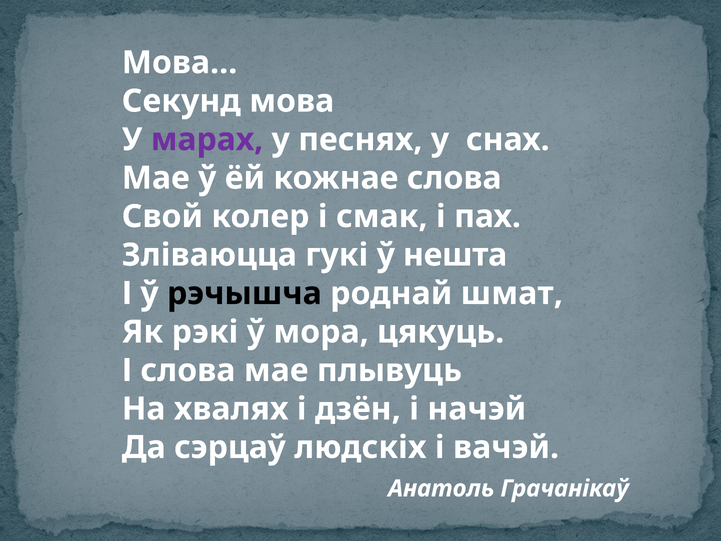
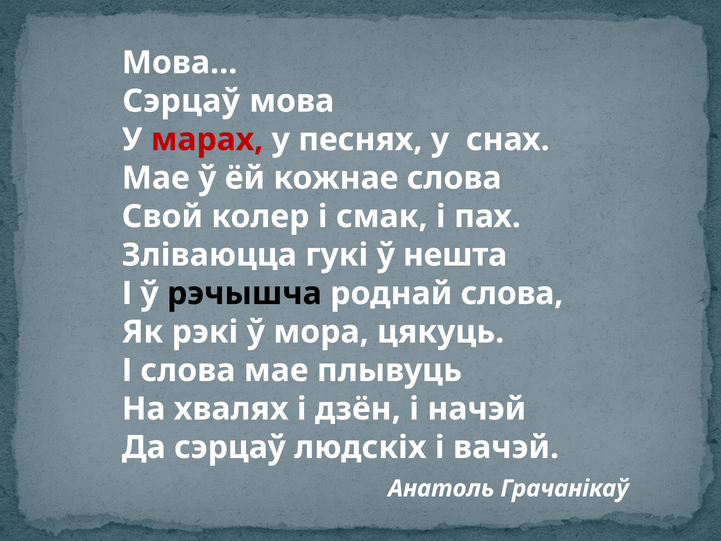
Секунд: Секунд -> Сэрцаў (181, 101)
марах colour: purple -> red (207, 140)
роднай шмат: шмат -> слова (512, 293)
